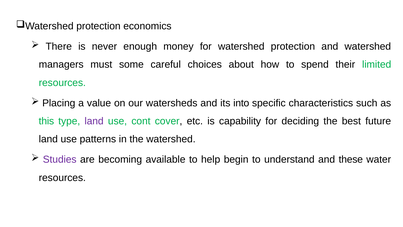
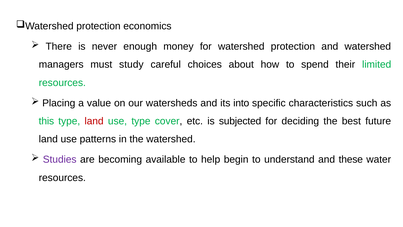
some: some -> study (131, 65)
land colour: purple -> red (94, 121)
use cont: cont -> type (141, 121)
capability: capability -> subjected (240, 121)
